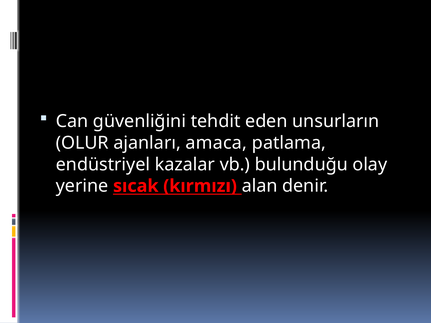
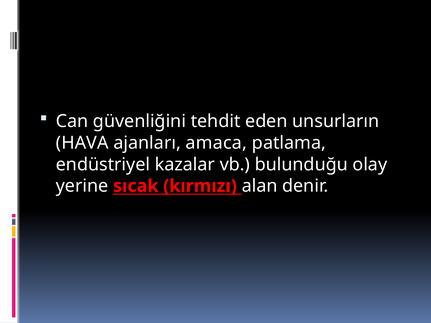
OLUR: OLUR -> HAVA (82, 143)
